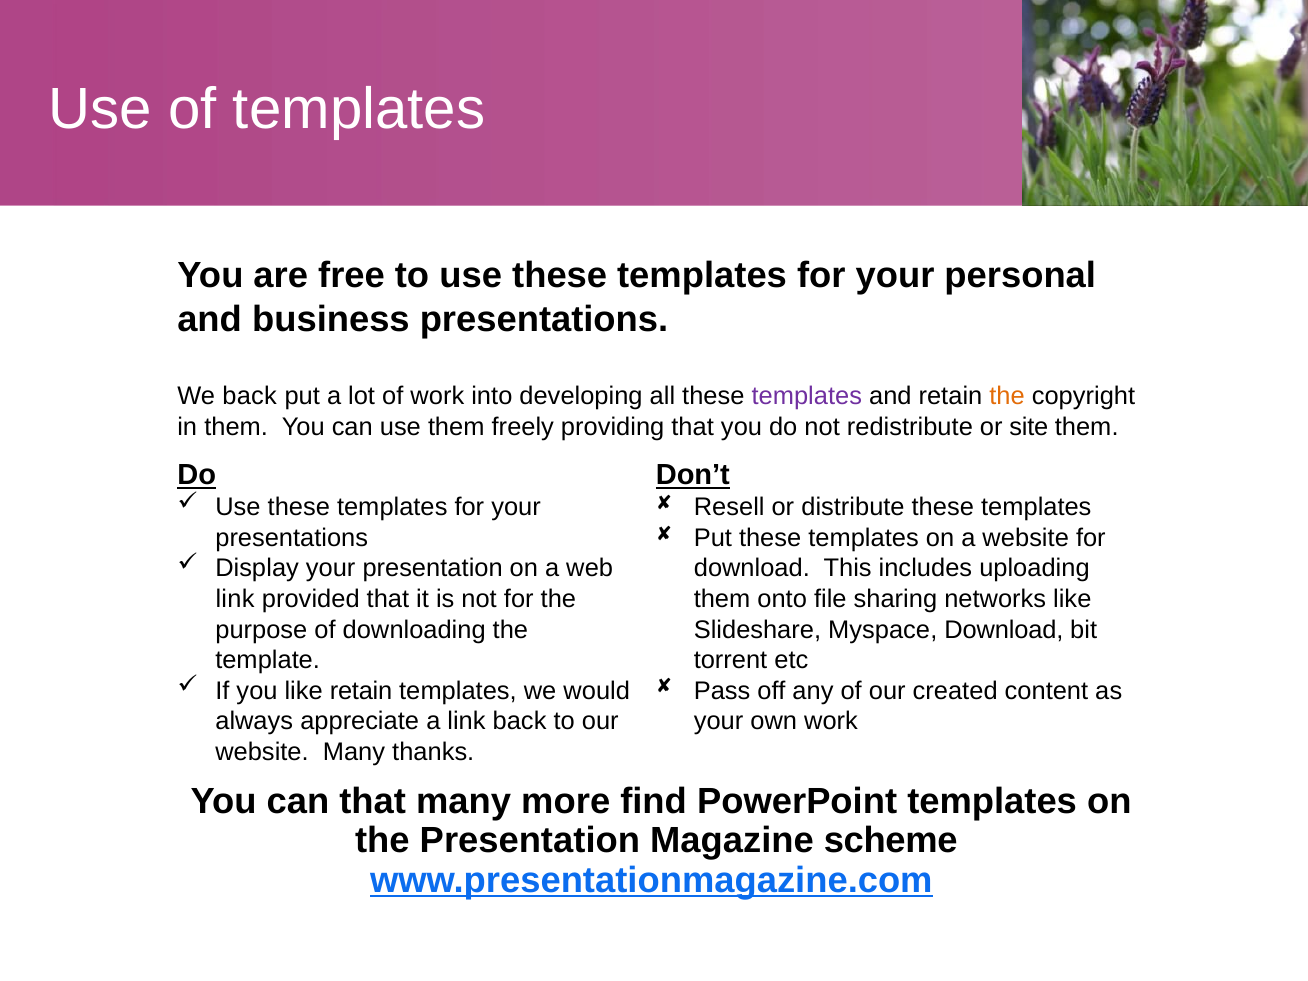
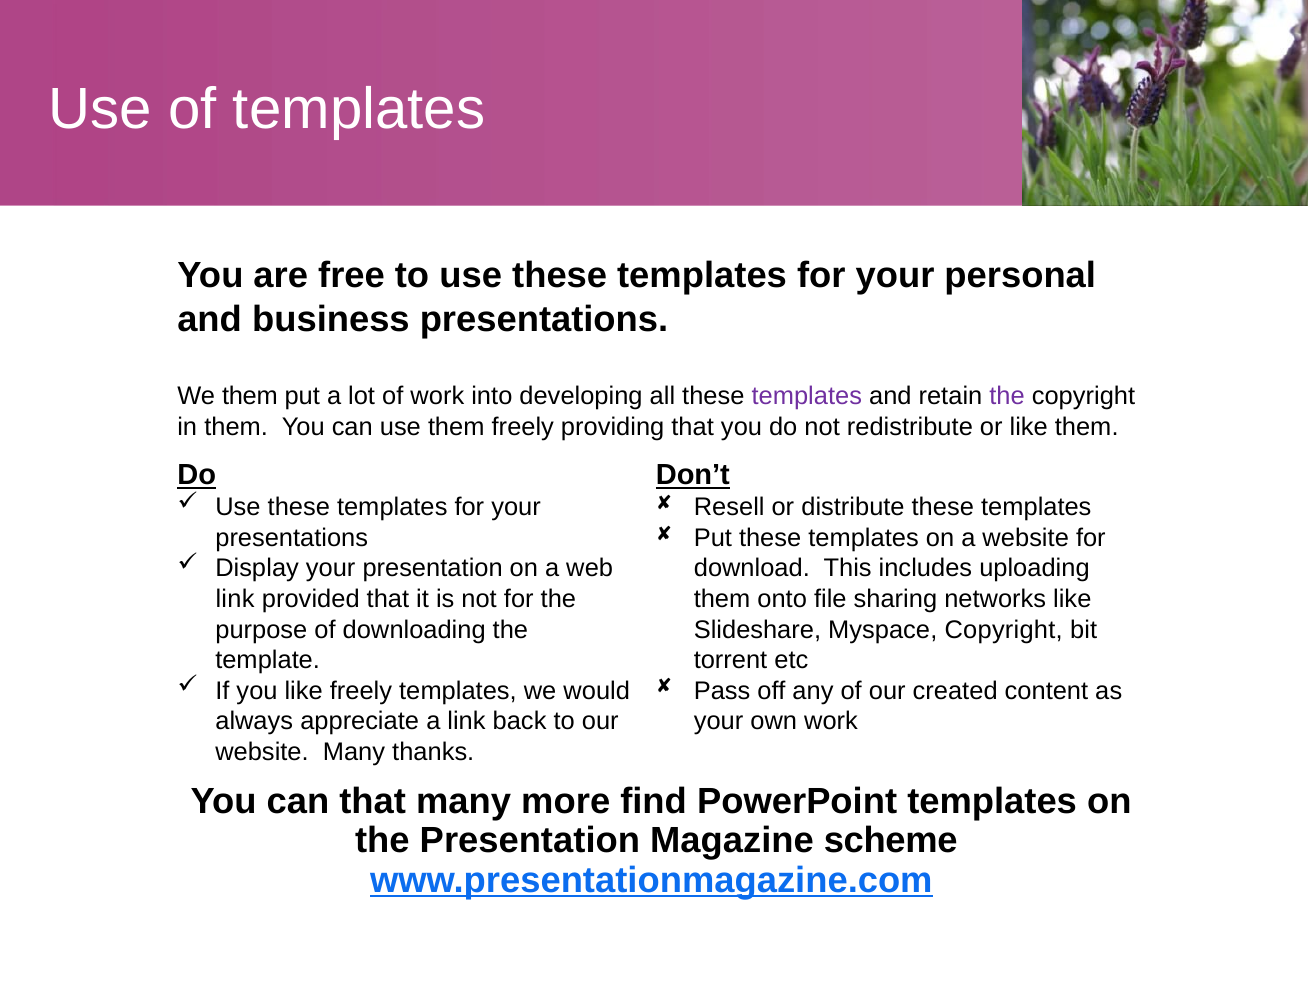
We back: back -> them (250, 397)
the colour: orange -> purple (1007, 397)
or site: site -> like (1029, 427)
Myspace Download: Download -> Copyright (1004, 630)
like retain: retain -> freely (361, 691)
